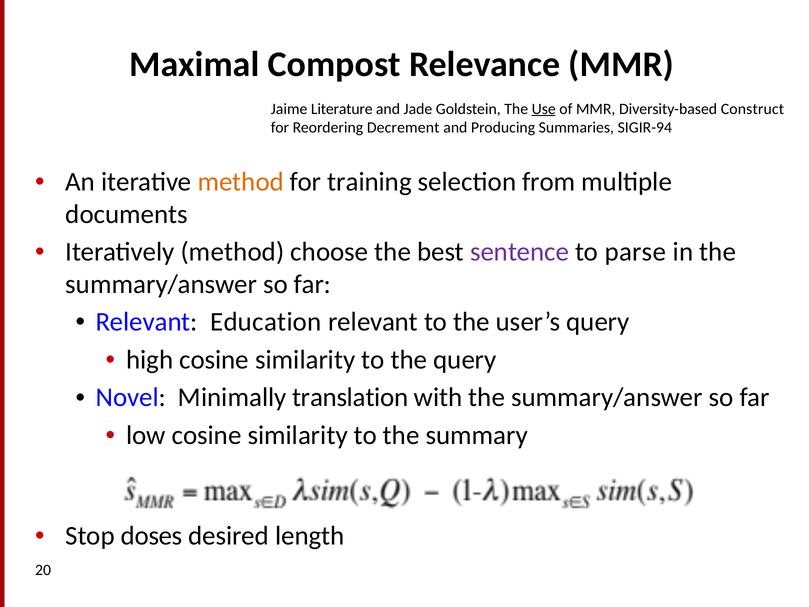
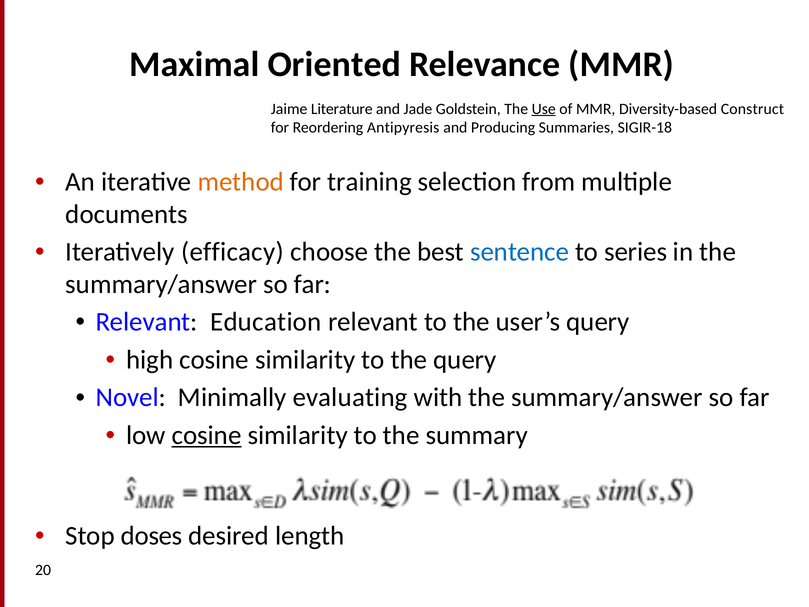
Compost: Compost -> Oriented (334, 65)
Decrement: Decrement -> Antipyresis (403, 128)
SIGIR-94: SIGIR-94 -> SIGIR-18 (645, 128)
Iteratively method: method -> efficacy (232, 252)
sentence colour: purple -> blue (520, 252)
parse: parse -> series (636, 252)
translation: translation -> evaluating (350, 397)
cosine underline: none -> present (207, 435)
